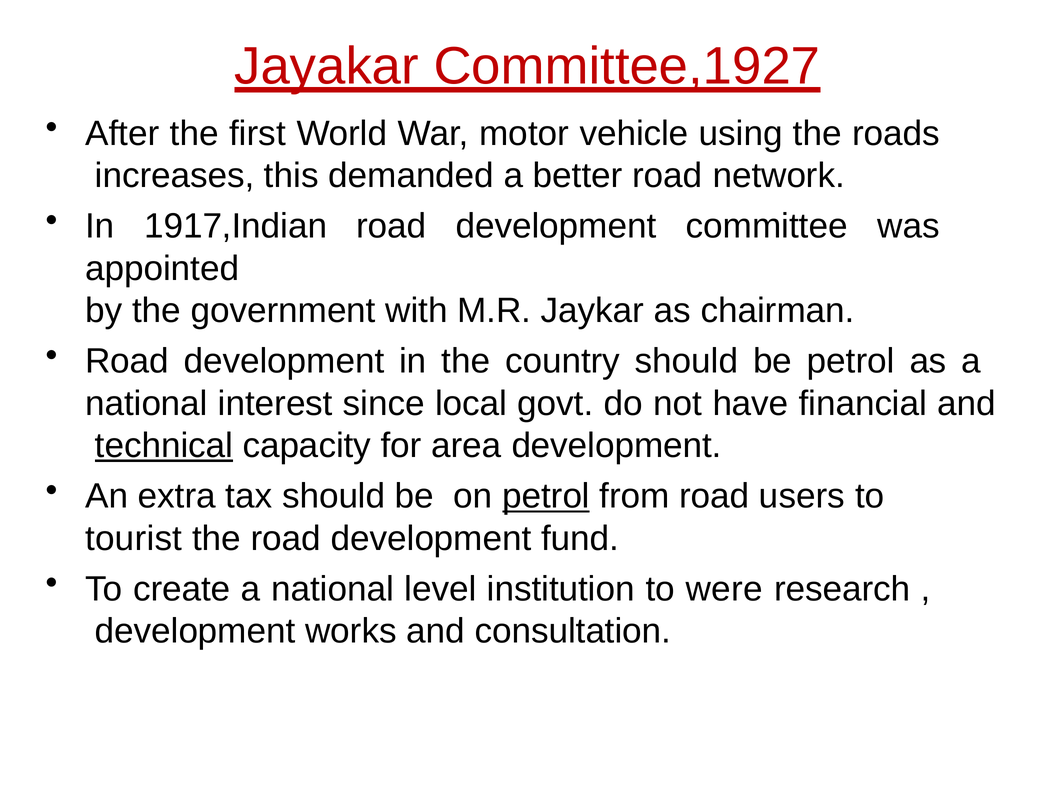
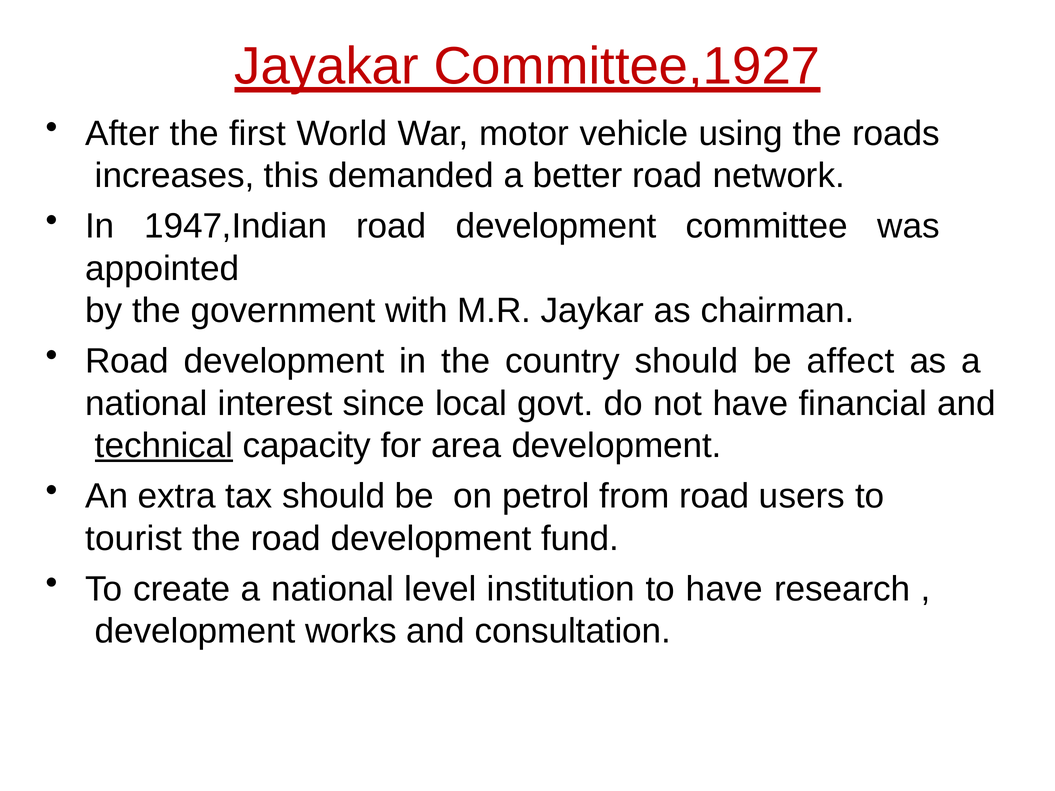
1917,Indian: 1917,Indian -> 1947,Indian (236, 226)
be petrol: petrol -> affect (851, 361)
petrol underline: present -> none (546, 496)
to were: were -> have (724, 589)
